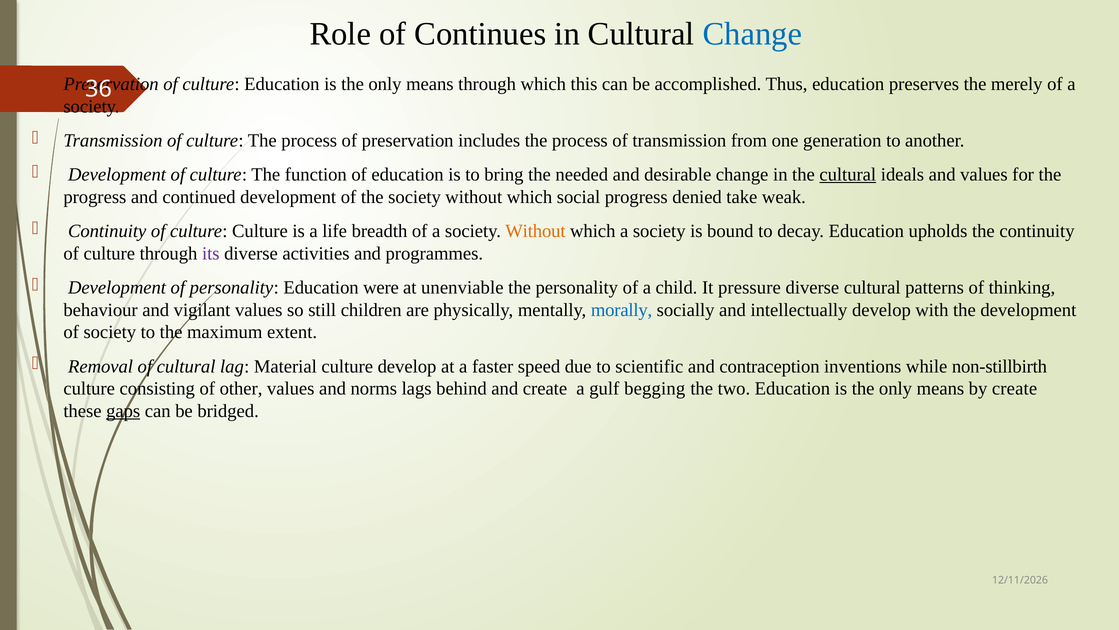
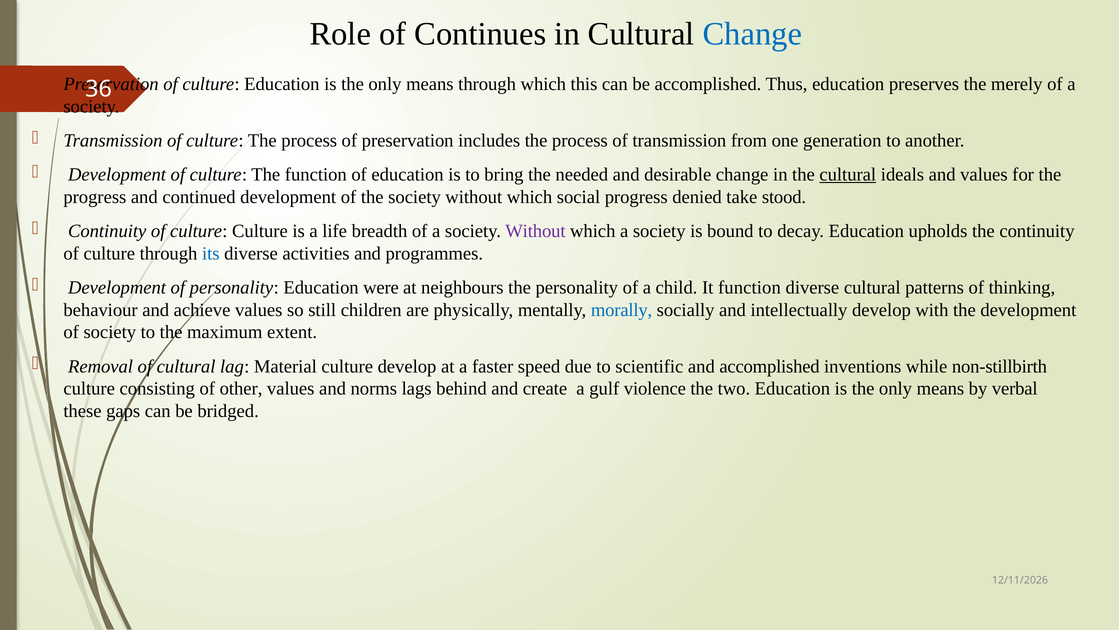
weak: weak -> stood (784, 197)
Without colour: orange -> purple (535, 231)
its colour: purple -> blue (211, 253)
unenviable: unenviable -> neighbours (462, 287)
It pressure: pressure -> function (749, 287)
vigilant: vigilant -> achieve (202, 310)
and contraception: contraception -> accomplished (770, 366)
begging: begging -> violence (655, 388)
by create: create -> verbal (1015, 388)
gaps underline: present -> none (123, 411)
